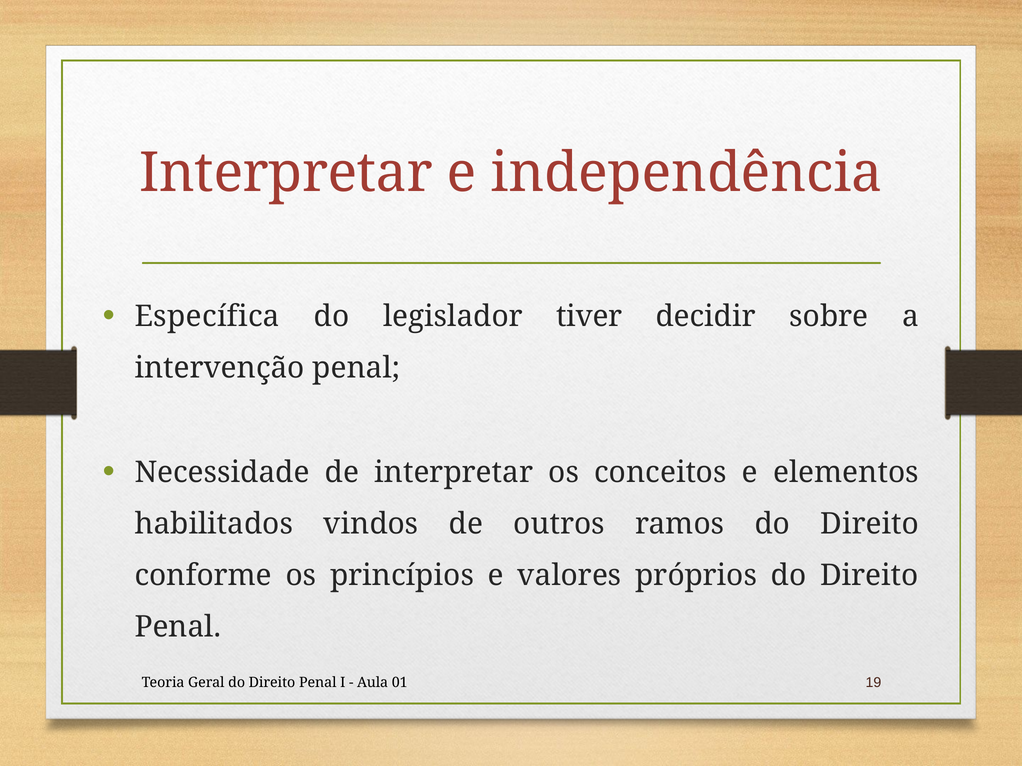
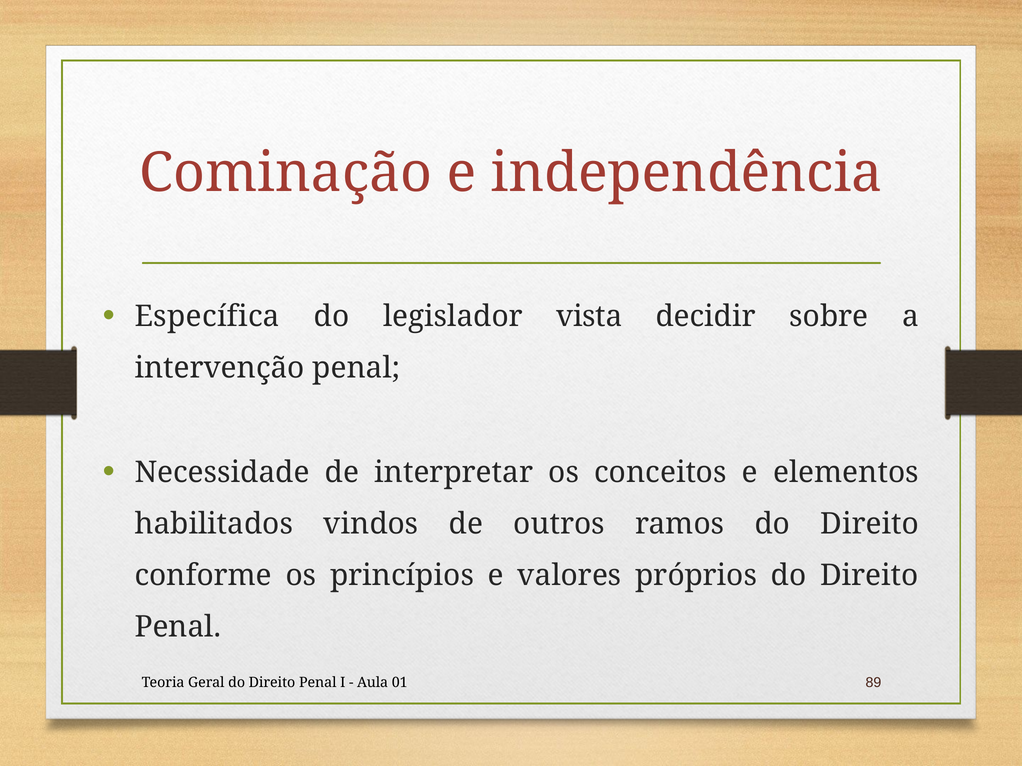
Interpretar: Interpretar -> Cominação (286, 173)
tiver: tiver -> vista (589, 317)
19: 19 -> 89 (873, 683)
